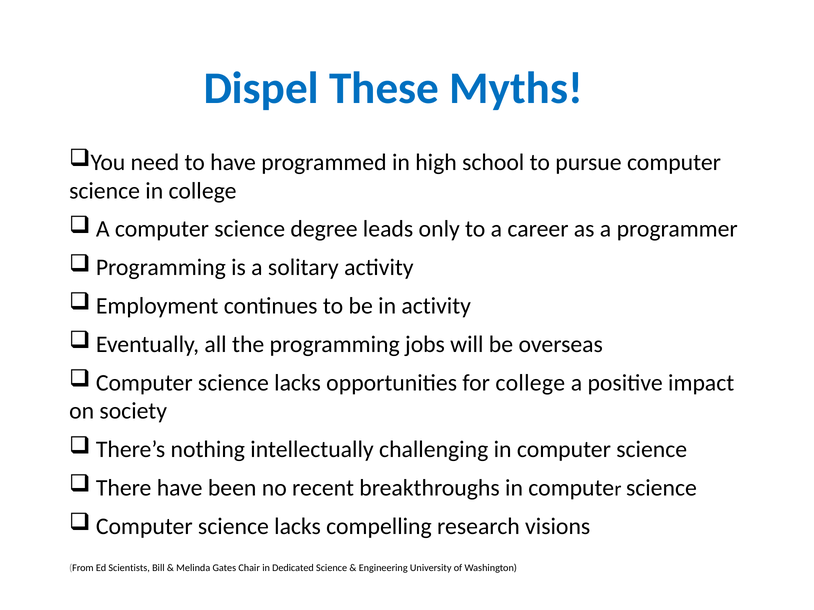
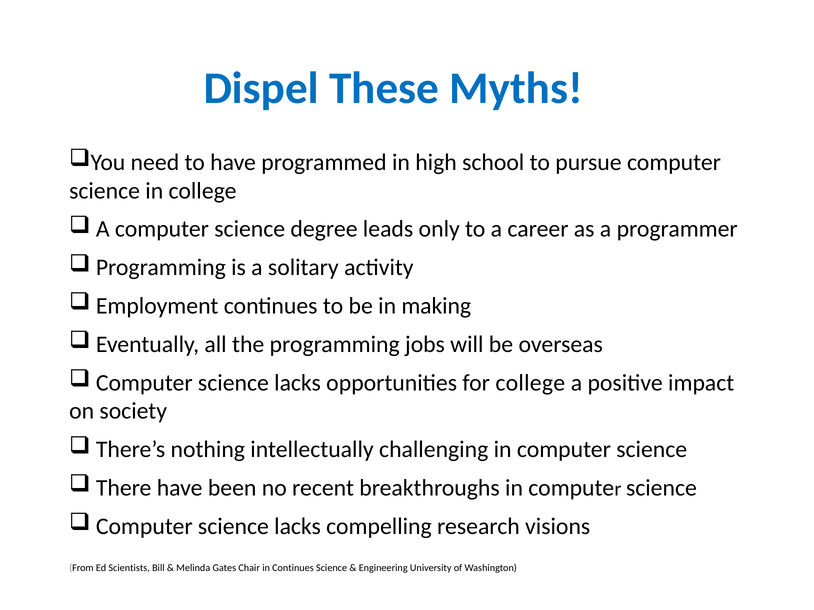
in activity: activity -> making (436, 306)
in Dedicated: Dedicated -> Continues (293, 568)
